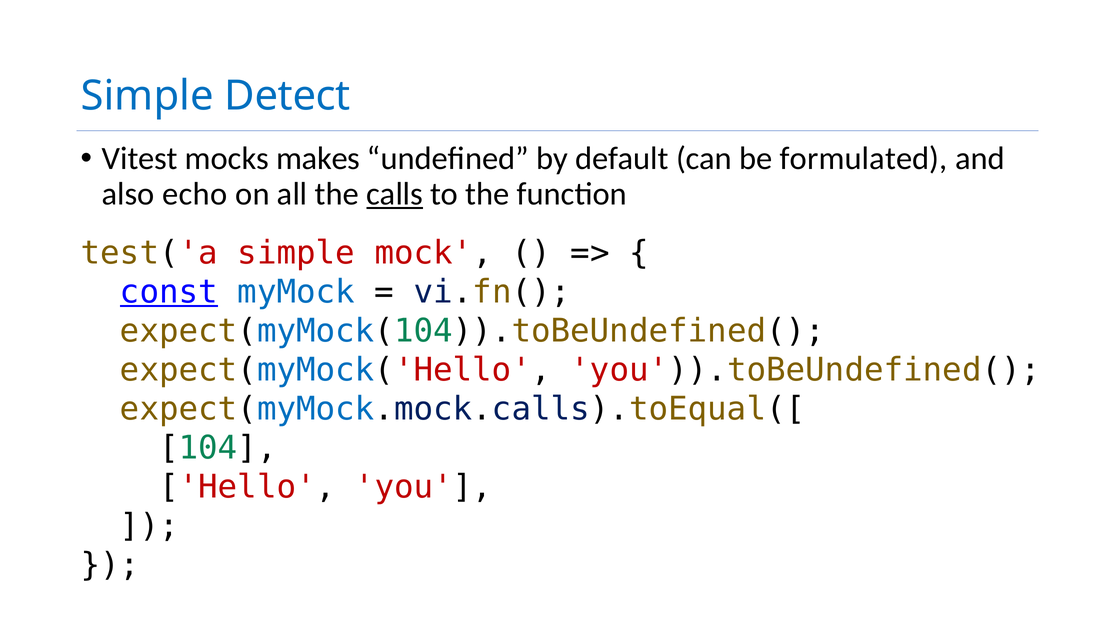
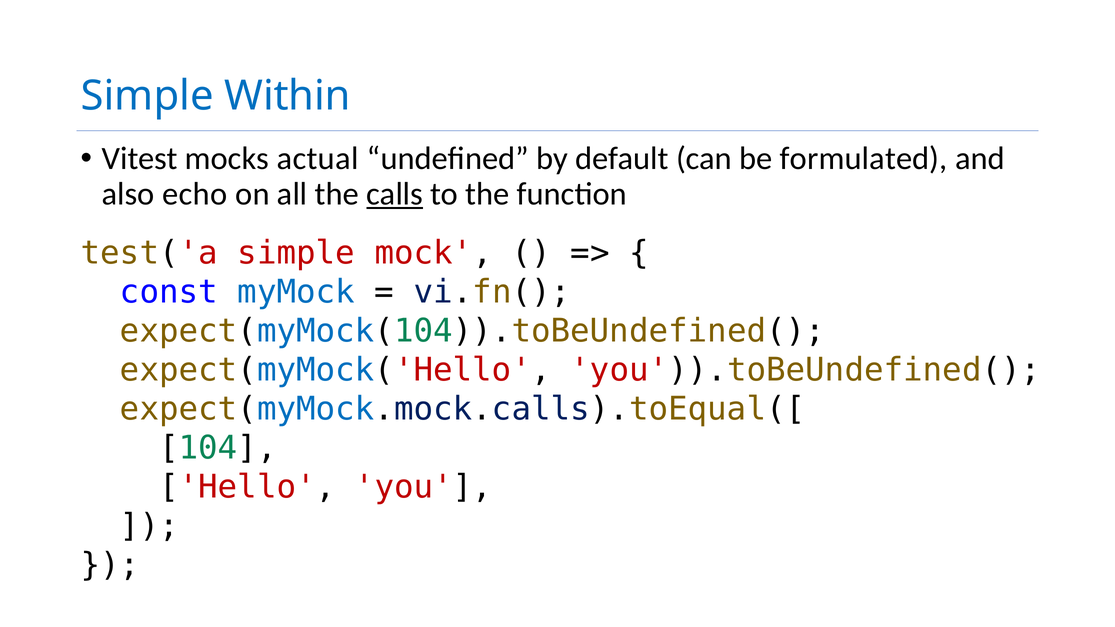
Detect: Detect -> Within (287, 96)
makes: makes -> actual (318, 159)
const underline: present -> none (169, 292)
